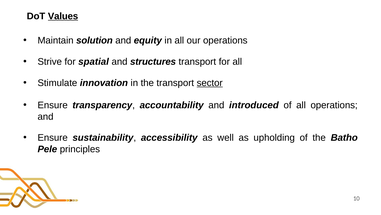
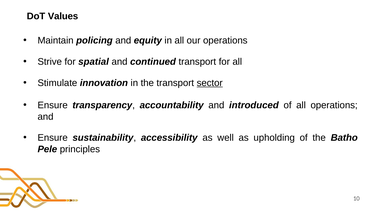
Values underline: present -> none (63, 16)
solution: solution -> policing (94, 40)
structures: structures -> continued (153, 62)
